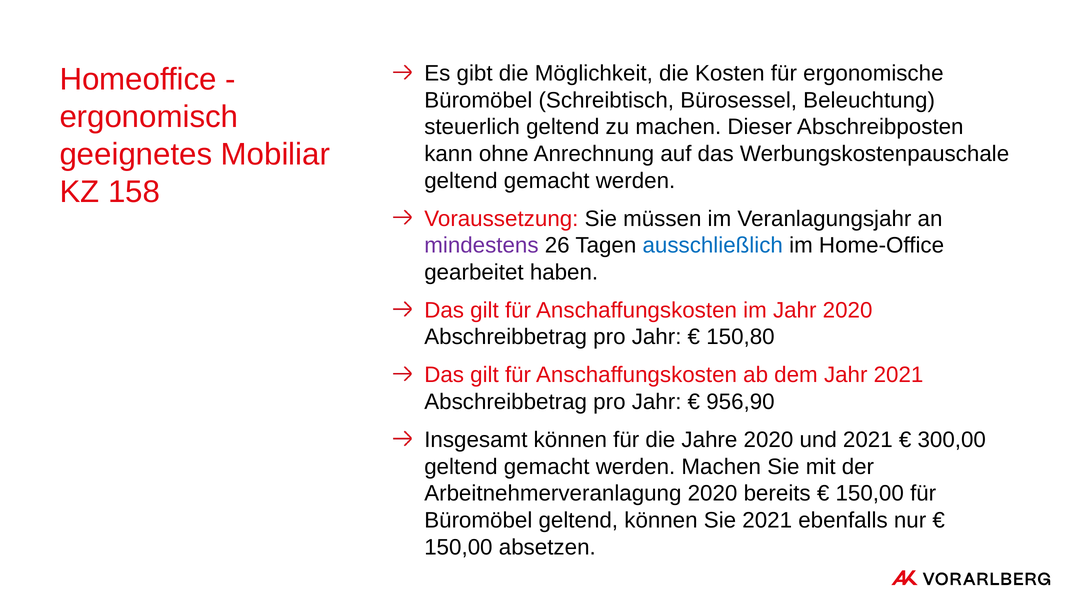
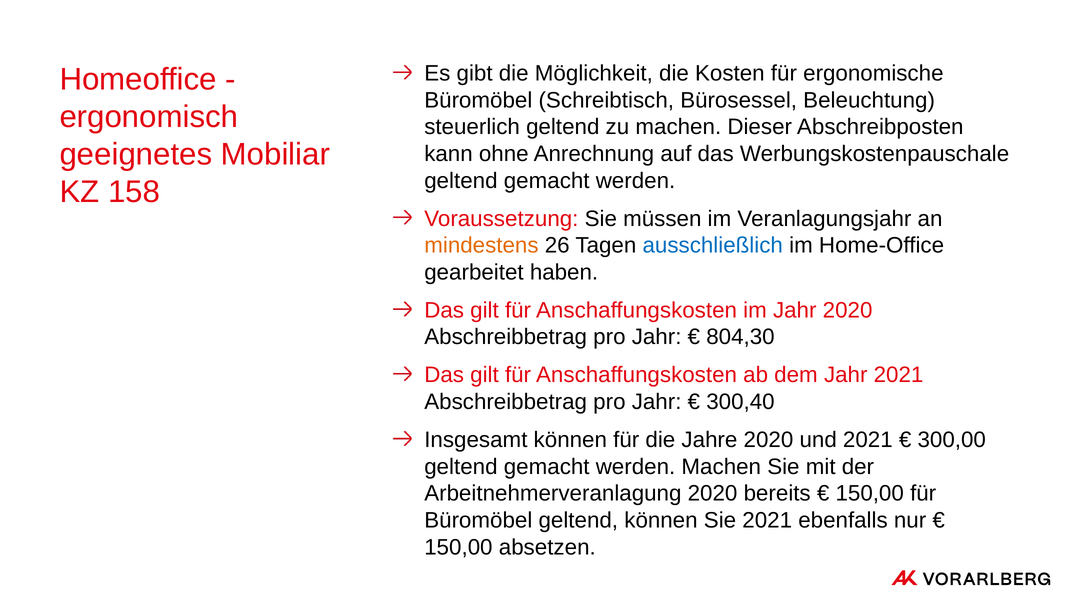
mindestens colour: purple -> orange (481, 246)
150,80: 150,80 -> 804,30 (740, 337)
956,90: 956,90 -> 300,40 (740, 402)
